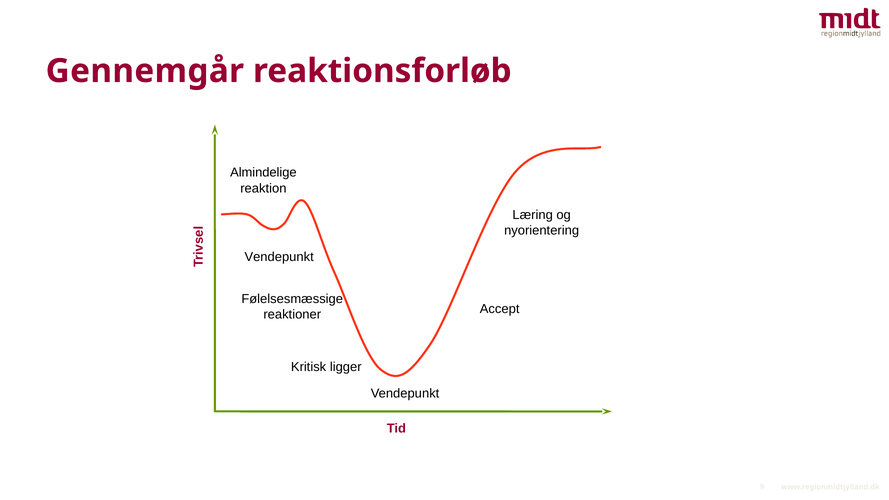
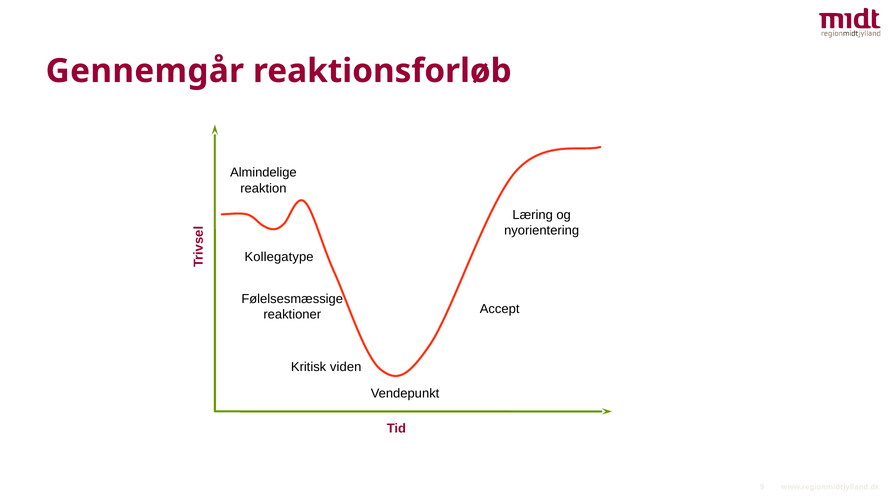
Vendepunkt: Vendepunkt -> Kollegatype (279, 257)
ligger: ligger -> viden (346, 367)
